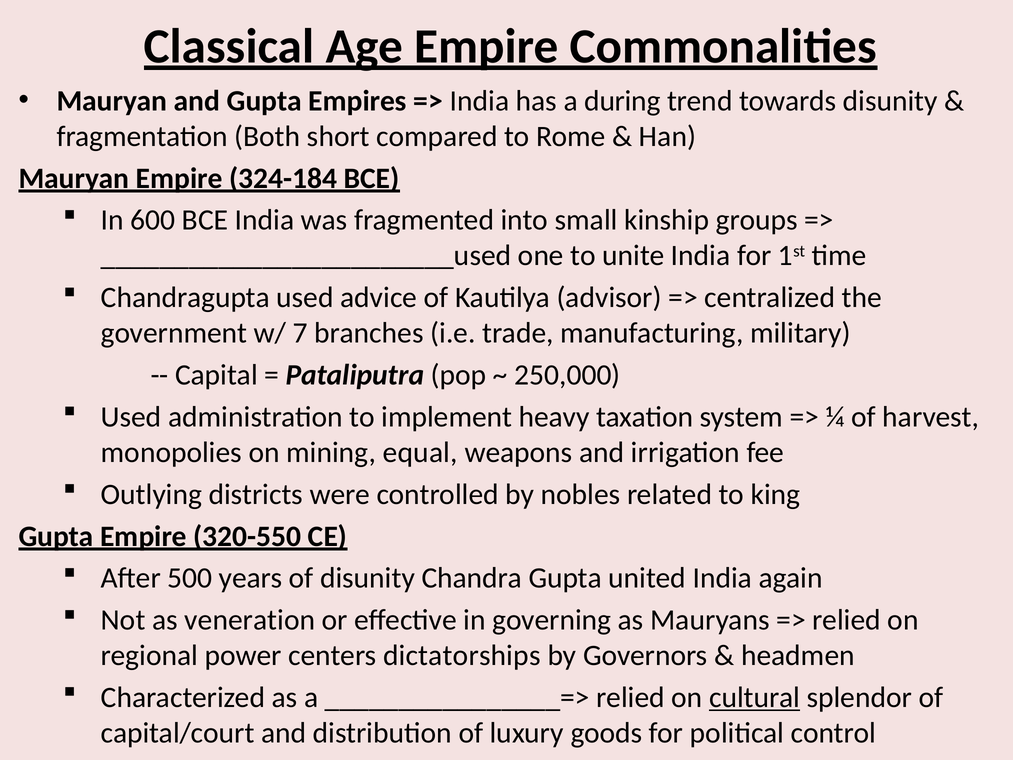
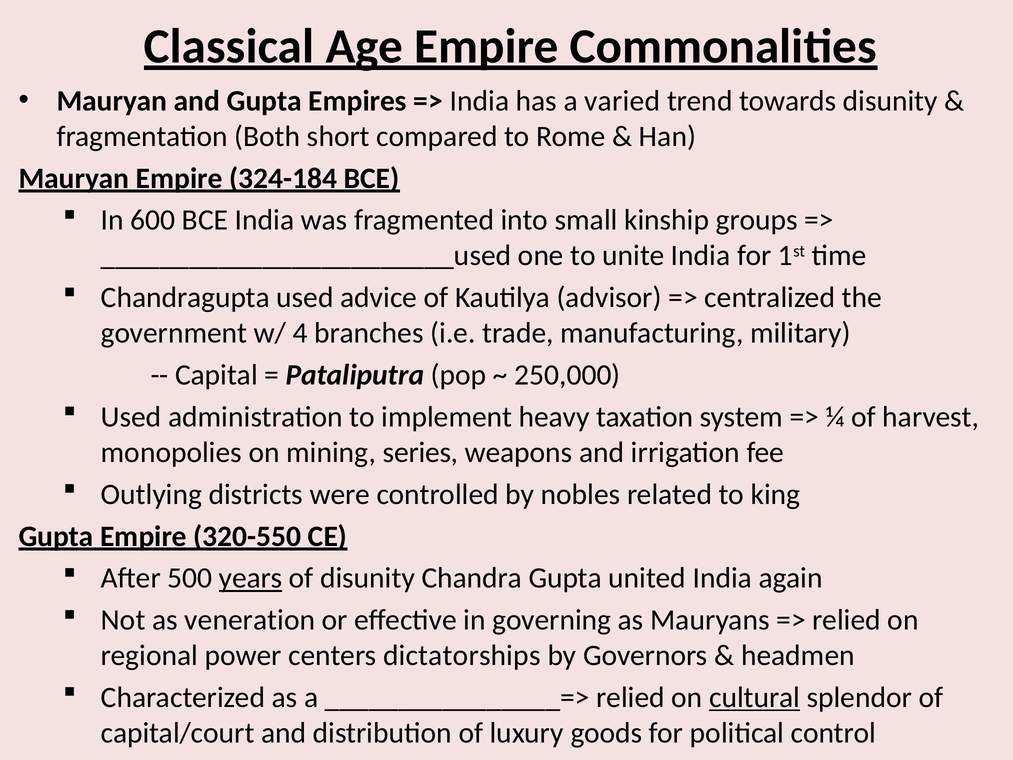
during: during -> varied (622, 101)
7: 7 -> 4 (300, 333)
equal: equal -> series (420, 452)
years underline: none -> present (251, 578)
